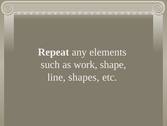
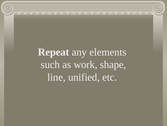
shapes: shapes -> unified (84, 77)
